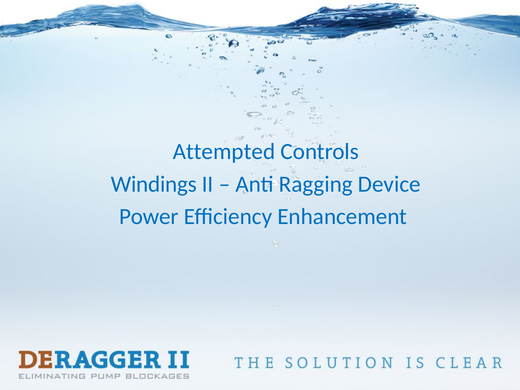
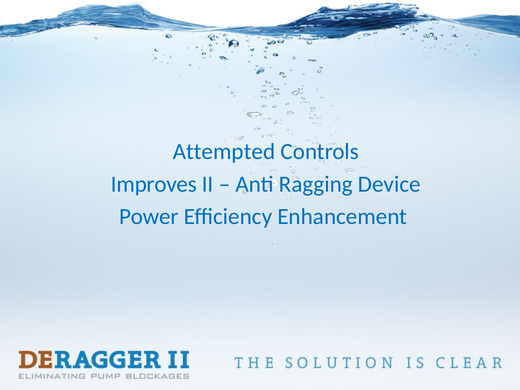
Windings: Windings -> Improves (154, 184)
